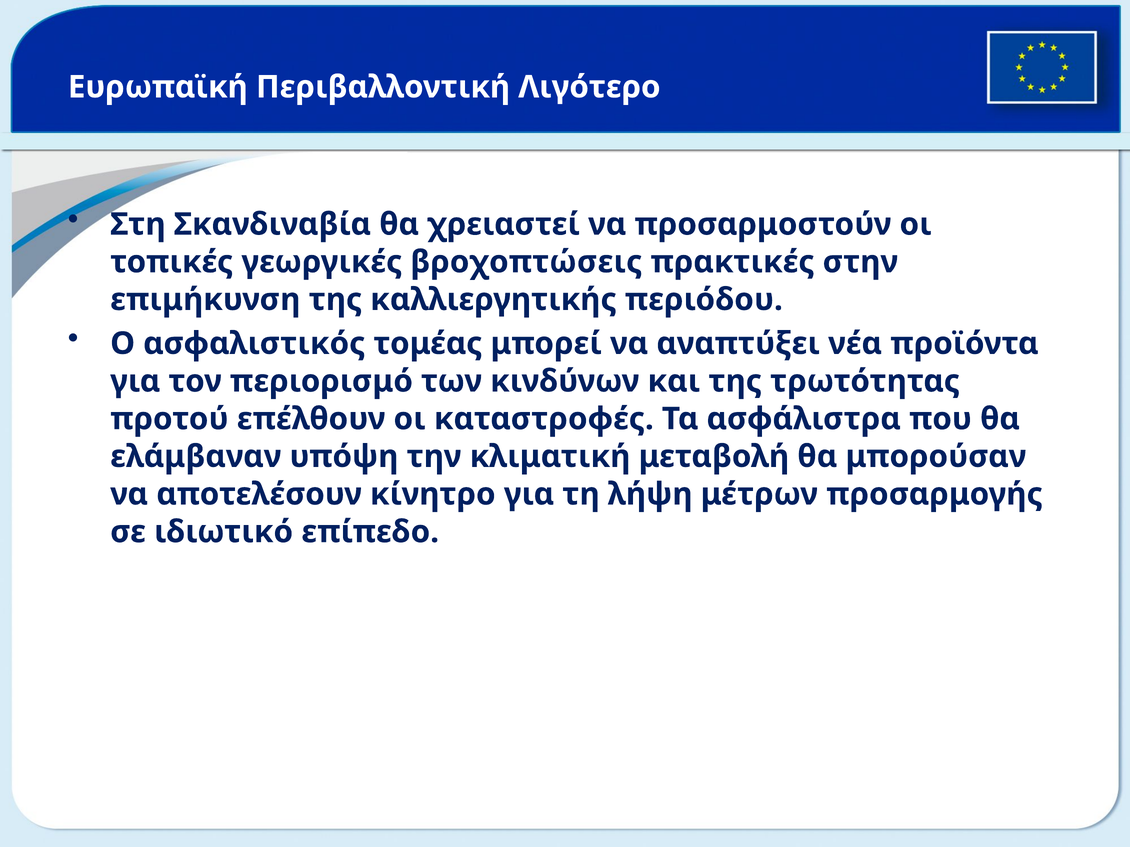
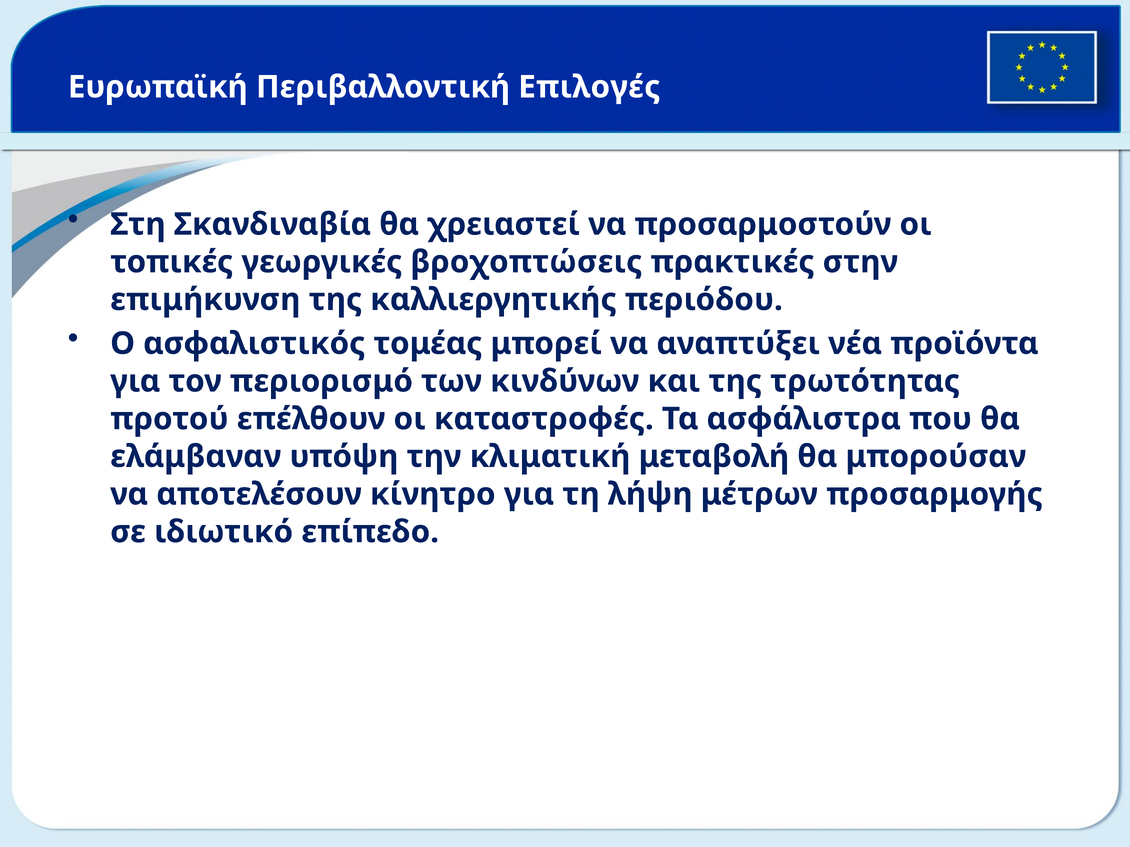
Λιγότερο: Λιγότερο -> Επιλογές (589, 87)
